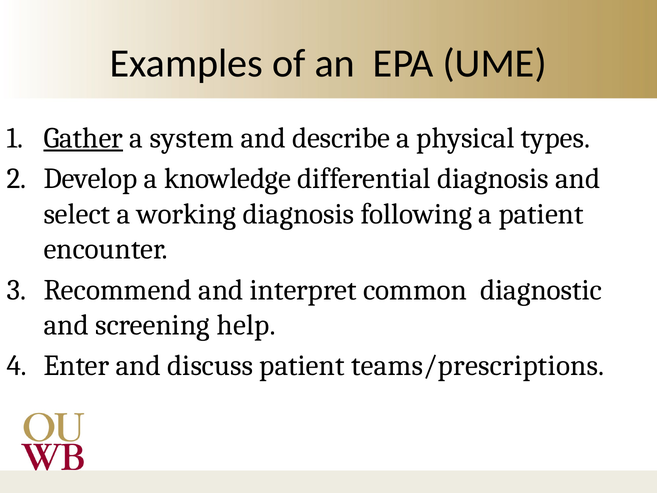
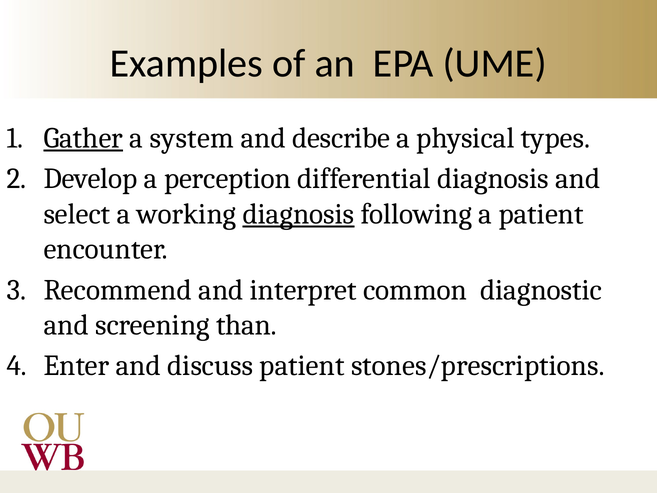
knowledge: knowledge -> perception (227, 179)
diagnosis underline: none -> present (298, 214)
help: help -> than (247, 325)
teams/prescriptions: teams/prescriptions -> stones/prescriptions (478, 366)
